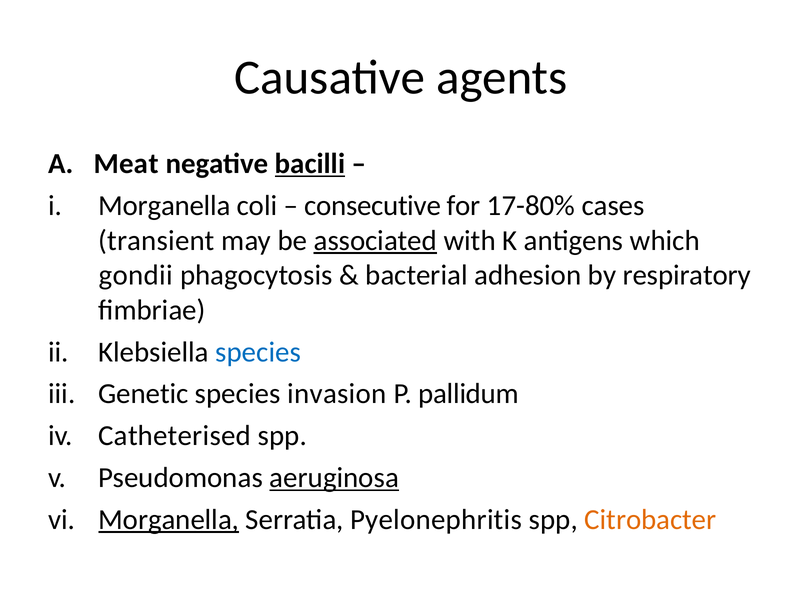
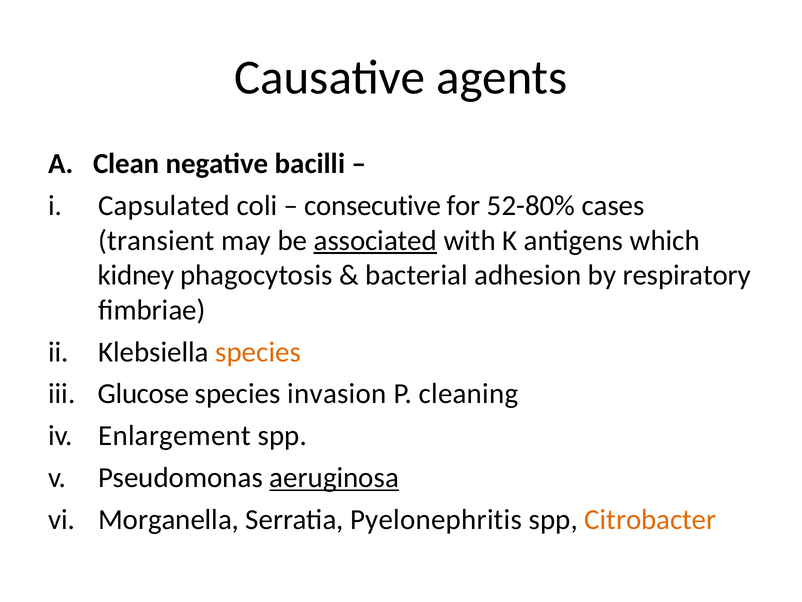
Meat: Meat -> Clean (126, 164)
bacilli underline: present -> none (310, 164)
Morganella: Morganella -> Capsulated (164, 206)
17-80%: 17-80% -> 52-80% (531, 206)
gondii: gondii -> kidney (136, 275)
species colour: blue -> orange (258, 352)
Genetic: Genetic -> Glucose (144, 394)
pallidum: pallidum -> cleaning (468, 394)
Catheterised: Catheterised -> Enlargement (175, 435)
Morganella underline: present -> none (169, 519)
